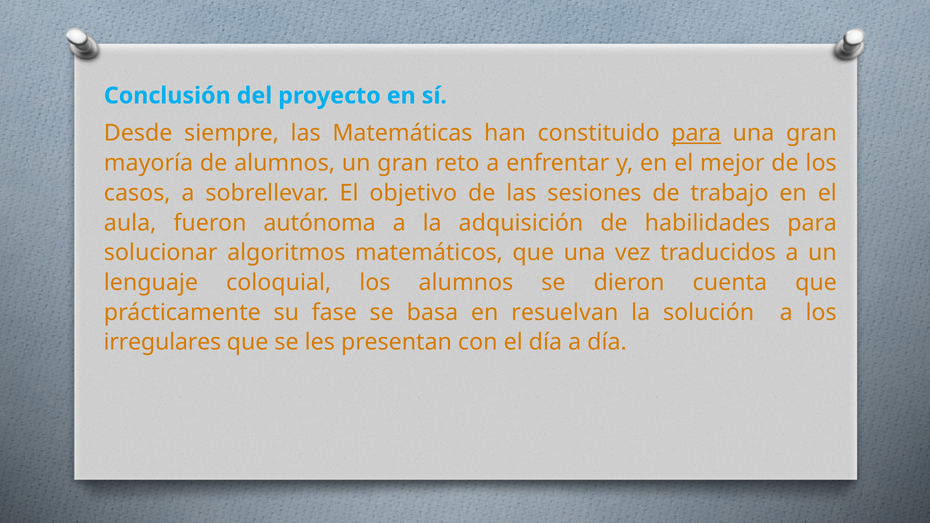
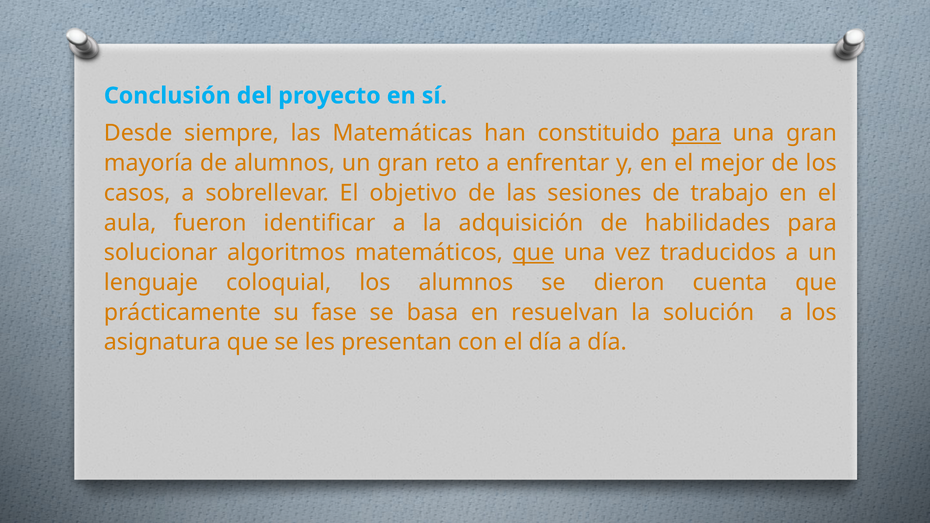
autónoma: autónoma -> identificar (319, 223)
que underline: none -> present (533, 253)
irregulares: irregulares -> asignatura (162, 342)
